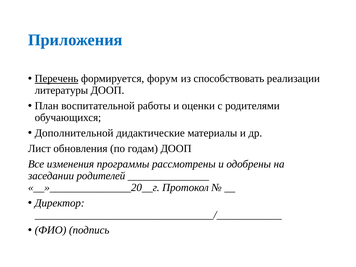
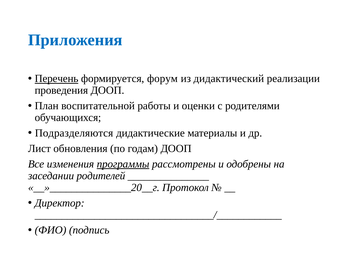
способствовать: способствовать -> дидактический (229, 79)
литературы: литературы -> проведения (61, 90)
Дополнительной: Дополнительной -> Подразделяются (74, 133)
программы underline: none -> present (123, 164)
